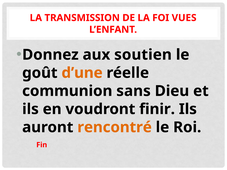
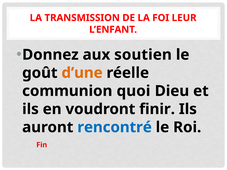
VUES: VUES -> LEUR (184, 18)
sans: sans -> quoi (133, 91)
rencontré colour: orange -> blue (115, 127)
